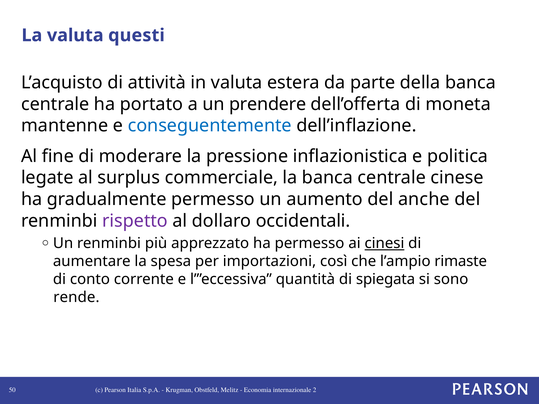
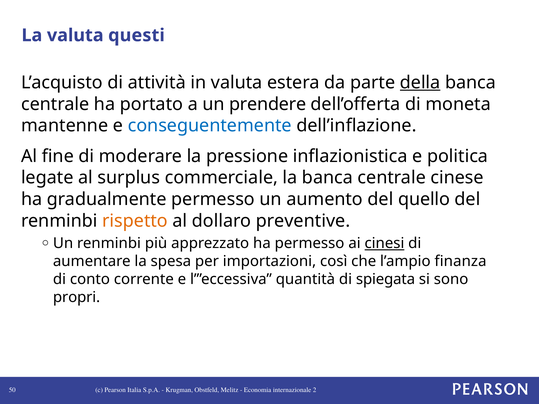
della underline: none -> present (420, 83)
anche: anche -> quello (424, 199)
rispetto colour: purple -> orange (135, 221)
occidentali: occidentali -> preventive (303, 221)
rimaste: rimaste -> finanza (461, 261)
rende: rende -> propri (77, 297)
